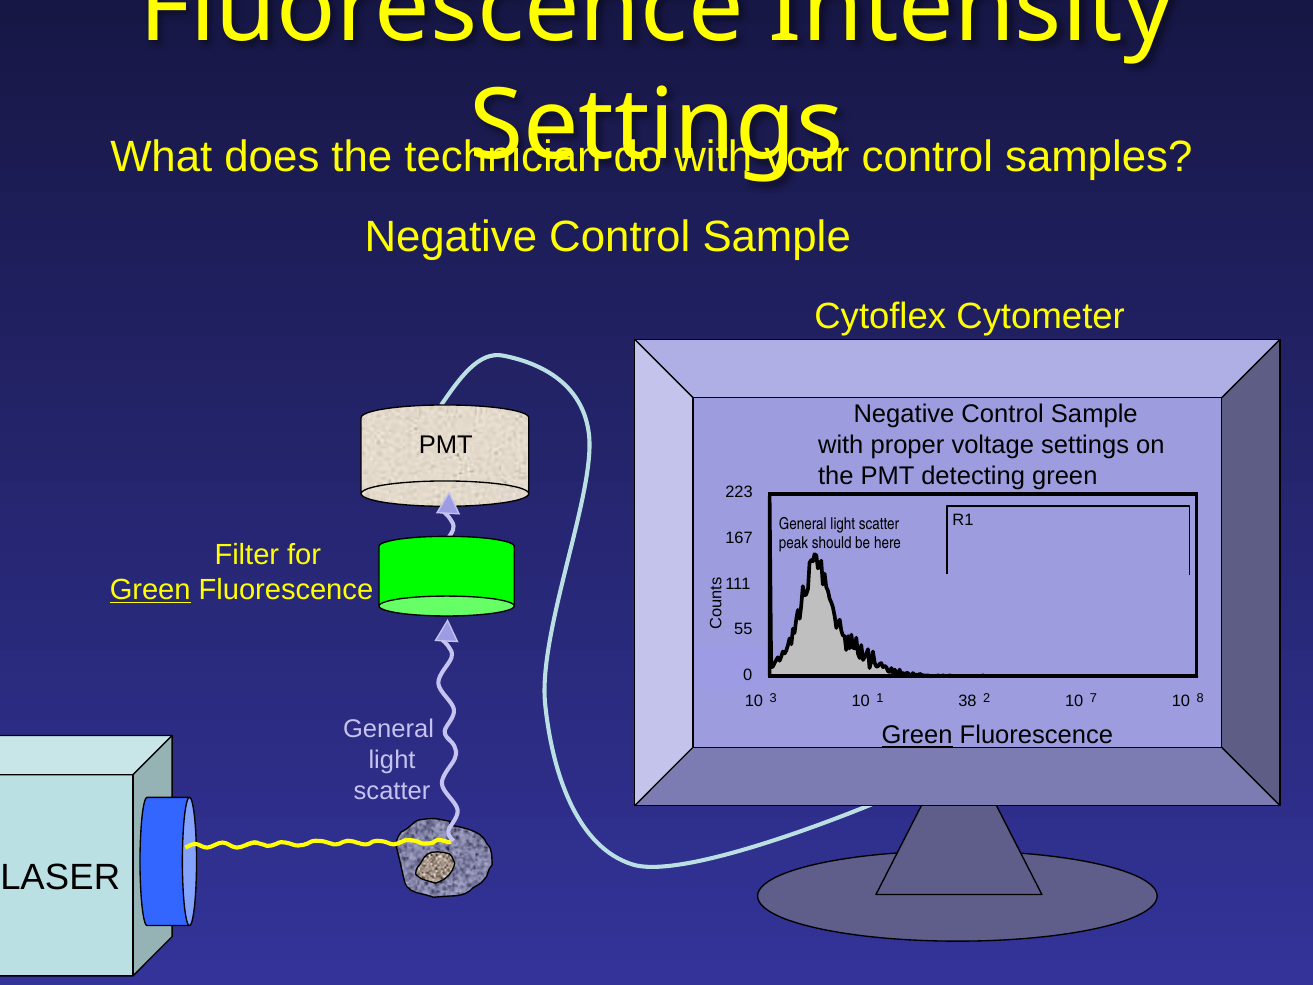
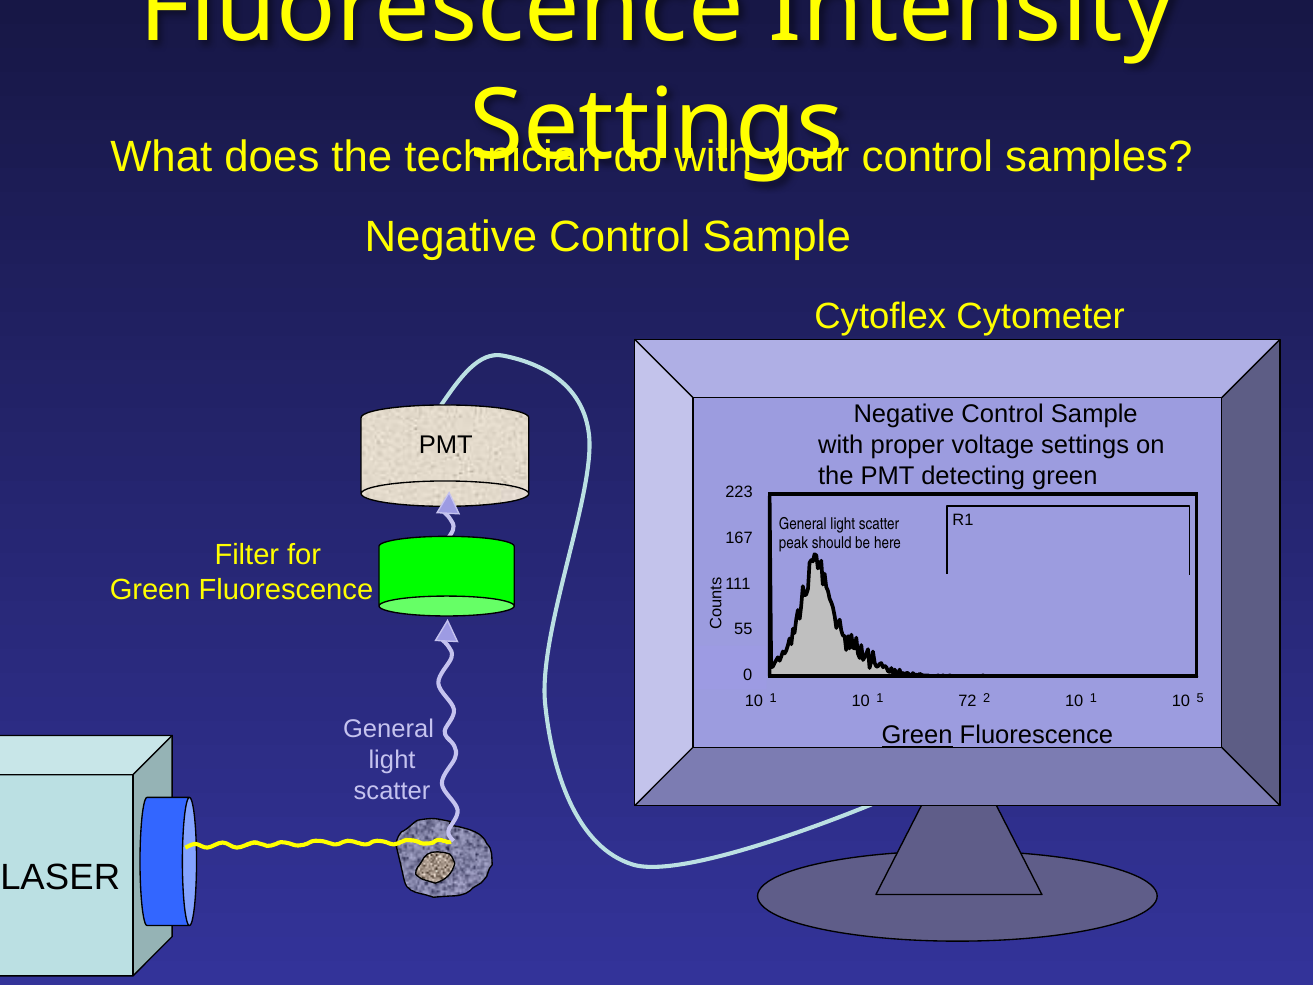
Green underline: present -> none (150, 590)
3: 3 -> 1 (773, 698)
38: 38 -> 72 (967, 701)
2 10 7: 7 -> 1 (1093, 698)
8: 8 -> 5 (1200, 698)
